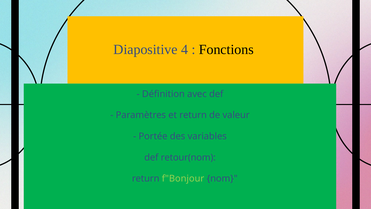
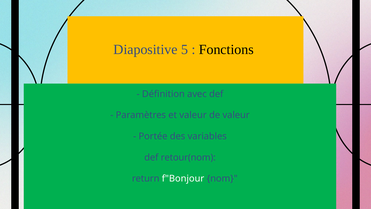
4: 4 -> 5 (185, 50)
et return: return -> valeur (193, 115)
f"Bonjour colour: light green -> white (183, 178)
